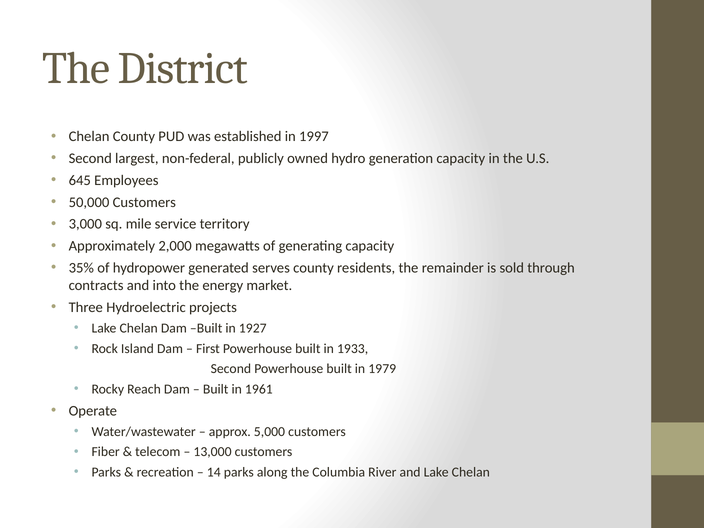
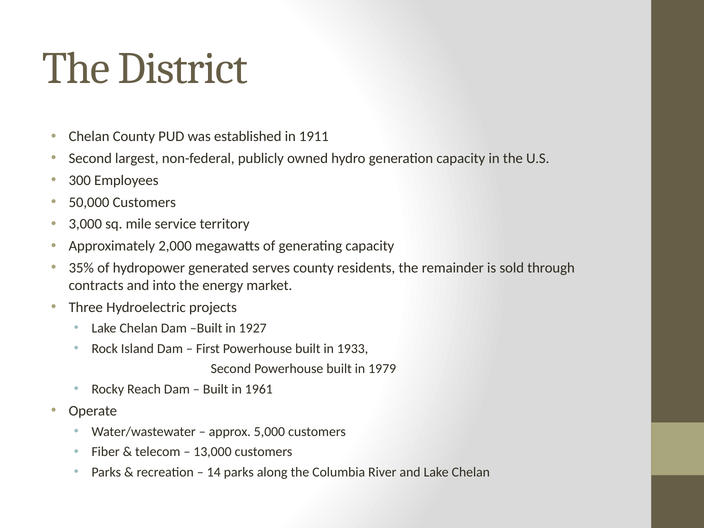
1997: 1997 -> 1911 (314, 137)
645: 645 -> 300 (80, 180)
